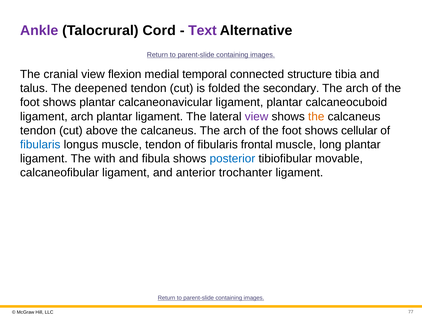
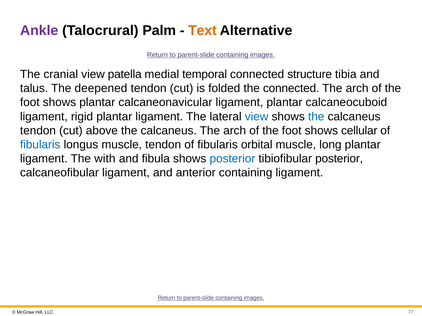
Cord: Cord -> Palm (159, 31)
Text colour: purple -> orange (202, 31)
flexion: flexion -> patella (125, 74)
the secondary: secondary -> connected (291, 89)
ligament arch: arch -> rigid (82, 117)
view colour: purple -> blue (257, 117)
the colour: orange -> blue (316, 117)
frontal: frontal -> orbital (257, 145)
tibiofibular movable: movable -> posterior (339, 159)
anterior trochanter: trochanter -> containing (246, 173)
